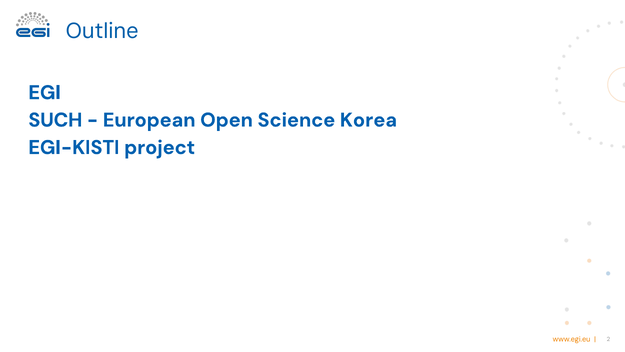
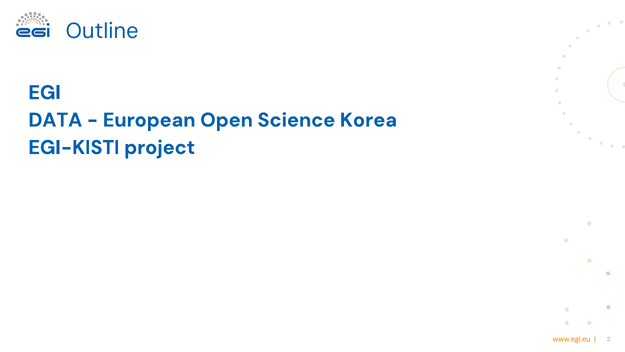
SUCH: SUCH -> DATA (55, 120)
